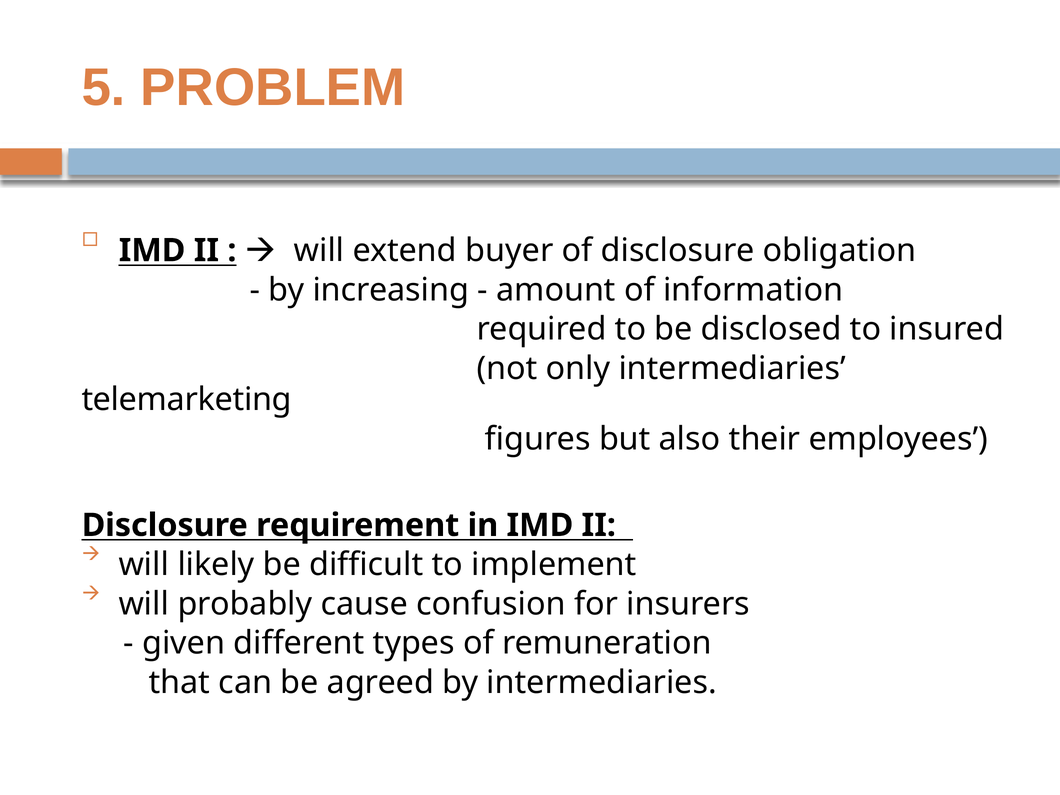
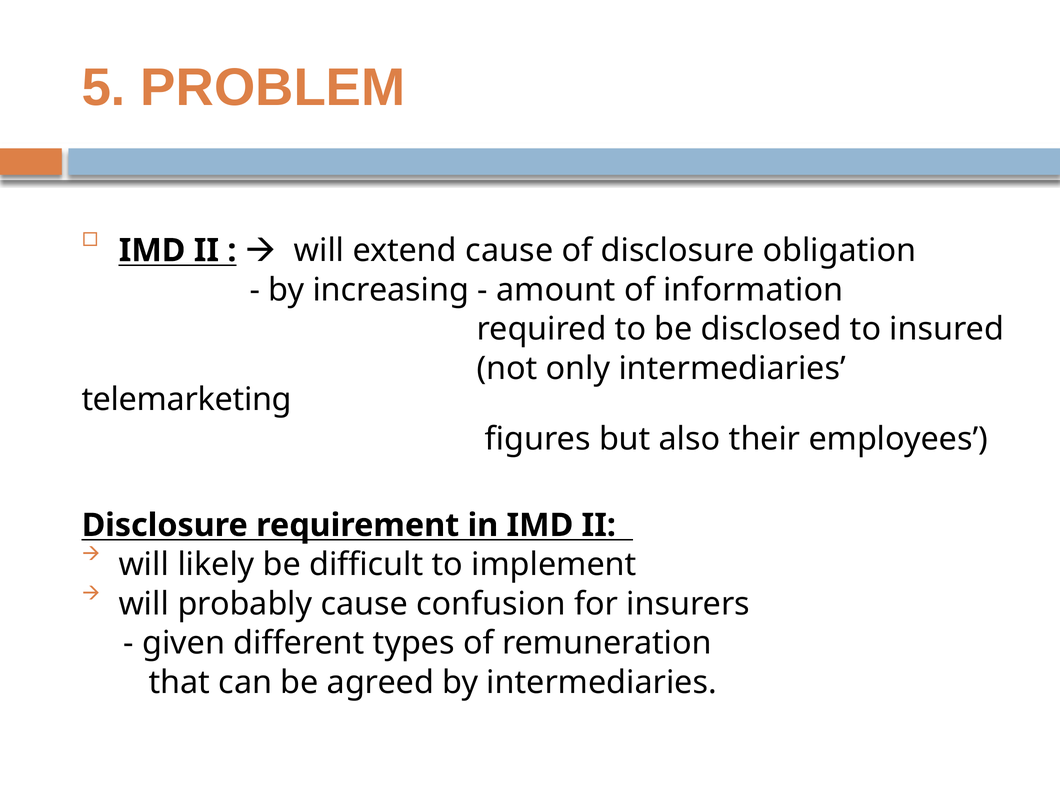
extend buyer: buyer -> cause (509, 251)
